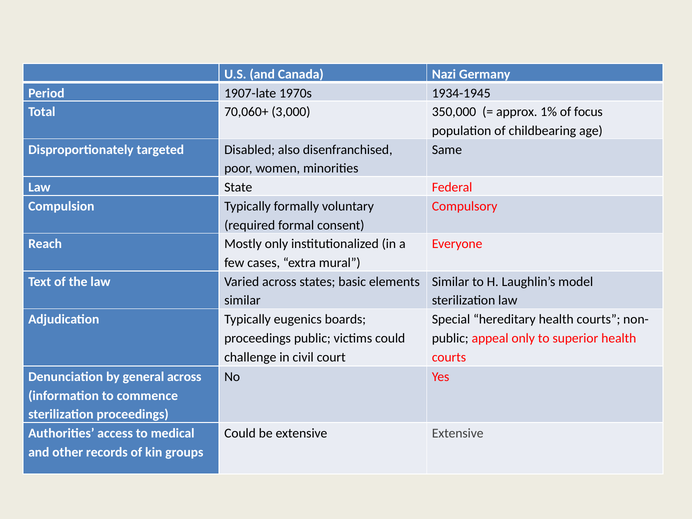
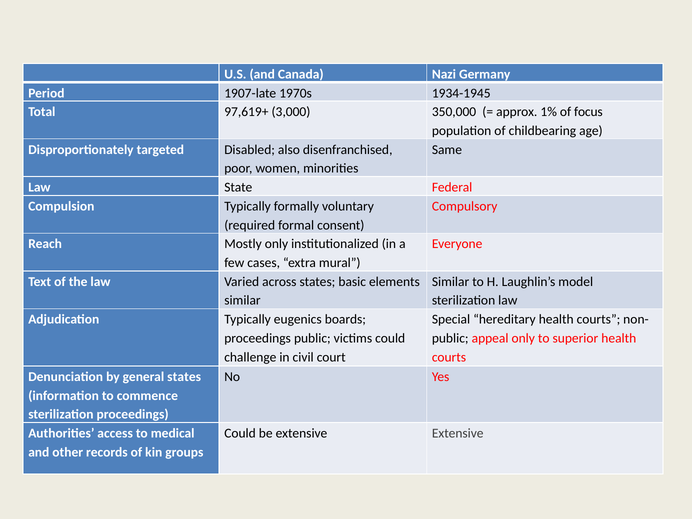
70,060+: 70,060+ -> 97,619+ (246, 112)
general across: across -> states (184, 377)
